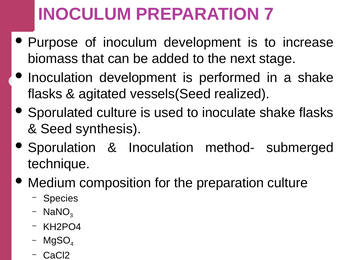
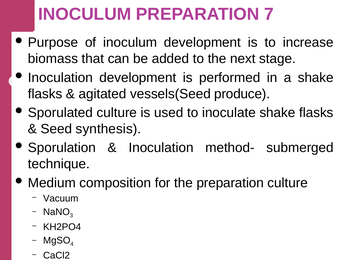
realized: realized -> produce (242, 94)
Species: Species -> Vacuum (61, 198)
